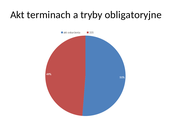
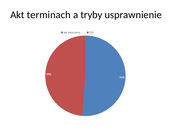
obligatoryjne: obligatoryjne -> usprawnienie (133, 15)
